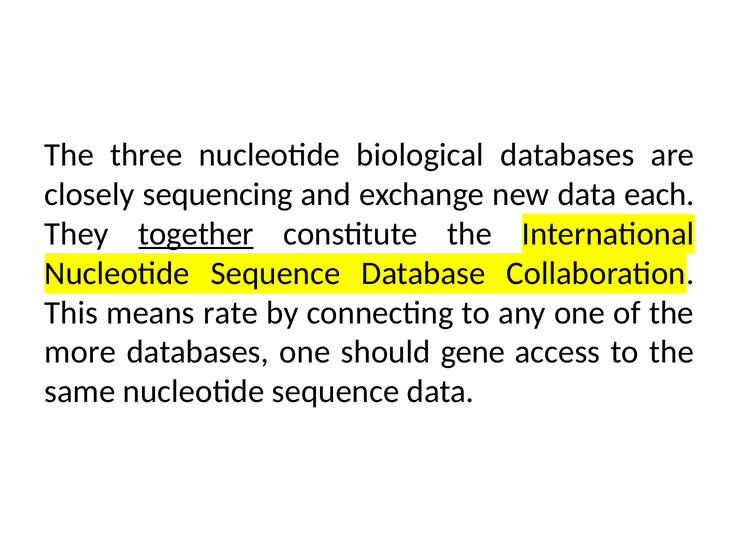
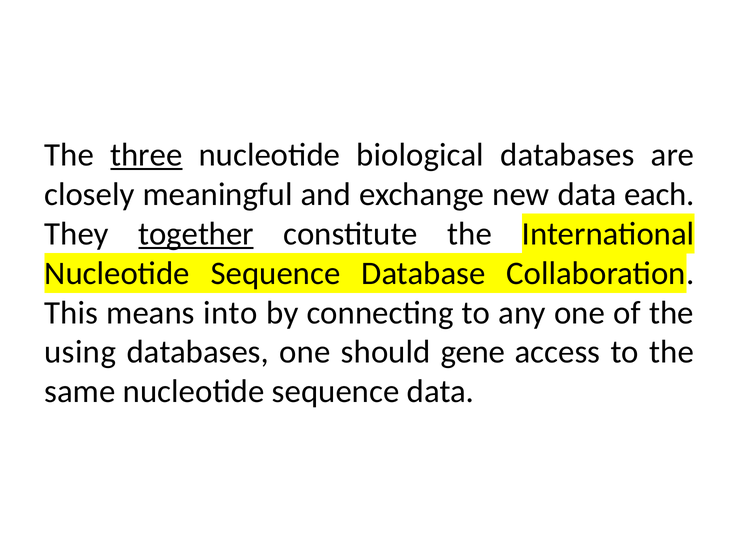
three underline: none -> present (146, 155)
sequencing: sequencing -> meaningful (218, 195)
rate: rate -> into (230, 313)
more: more -> using (80, 352)
